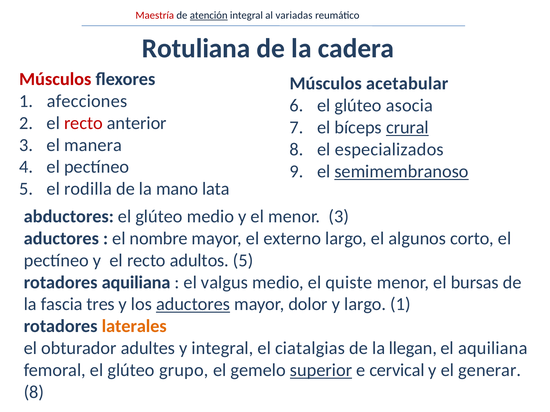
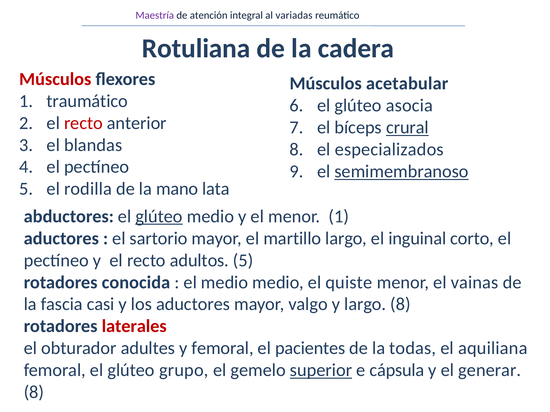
Maestría colour: red -> purple (155, 15)
atención underline: present -> none (209, 15)
afecciones: afecciones -> traumático (87, 101)
manera: manera -> blandas (93, 145)
glúteo underline: none -> present (159, 217)
menor 3: 3 -> 1 (339, 217)
nombre: nombre -> sartorio (159, 239)
externo: externo -> martillo (292, 239)
algunos: algunos -> inguinal (417, 239)
rotadores aquiliana: aquiliana -> conocida (136, 283)
el valgus: valgus -> medio (225, 283)
bursas: bursas -> vainas (475, 283)
tres: tres -> casi (101, 305)
aductores underline: present -> none (193, 305)
dolor: dolor -> valgo (308, 305)
largo 1: 1 -> 8 (400, 305)
laterales colour: orange -> red (134, 327)
y integral: integral -> femoral (223, 349)
ciatalgias: ciatalgias -> pacientes (310, 349)
llegan: llegan -> todas (413, 349)
cervical: cervical -> cápsula (397, 371)
